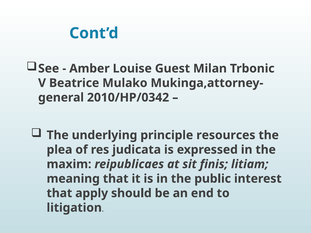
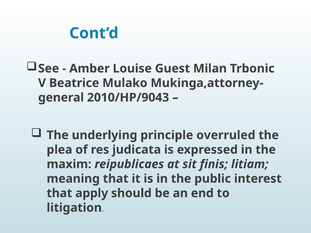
2010/HP/0342: 2010/HP/0342 -> 2010/HP/9043 (128, 98)
resources: resources -> overruled (226, 135)
